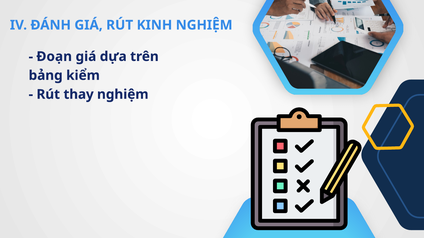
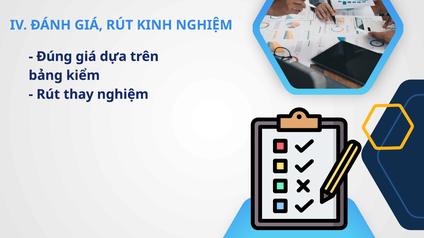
Đoạn: Đoạn -> Đúng (54, 57)
